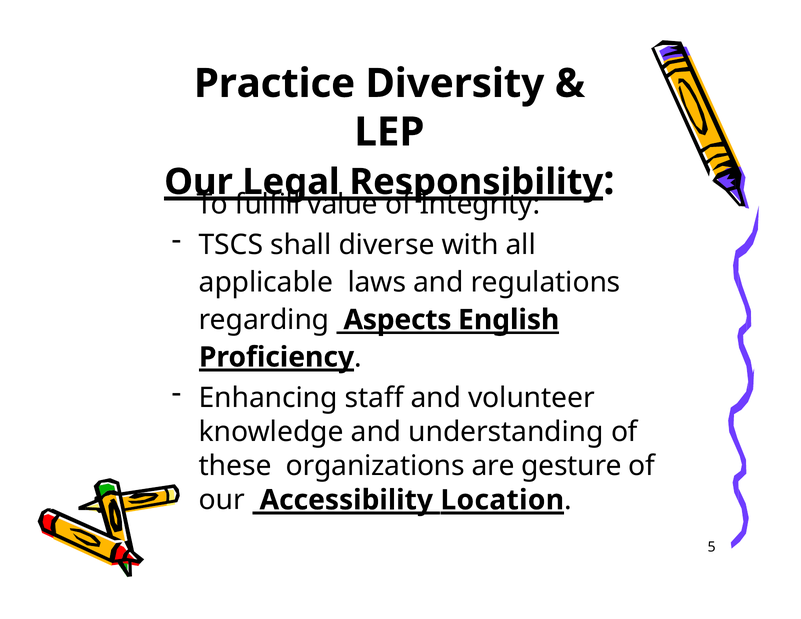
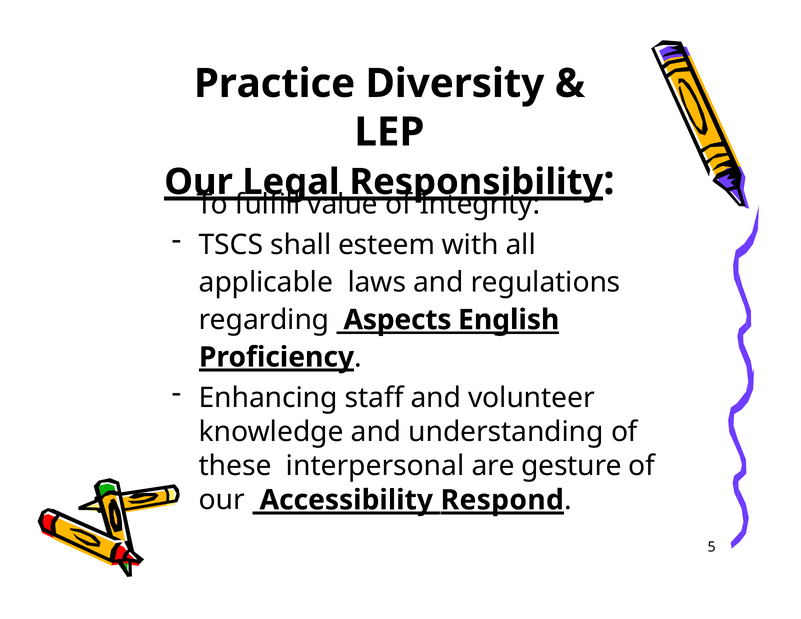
diverse: diverse -> esteem (387, 245)
organizations: organizations -> interpersonal (375, 466)
Location: Location -> Respond (502, 500)
